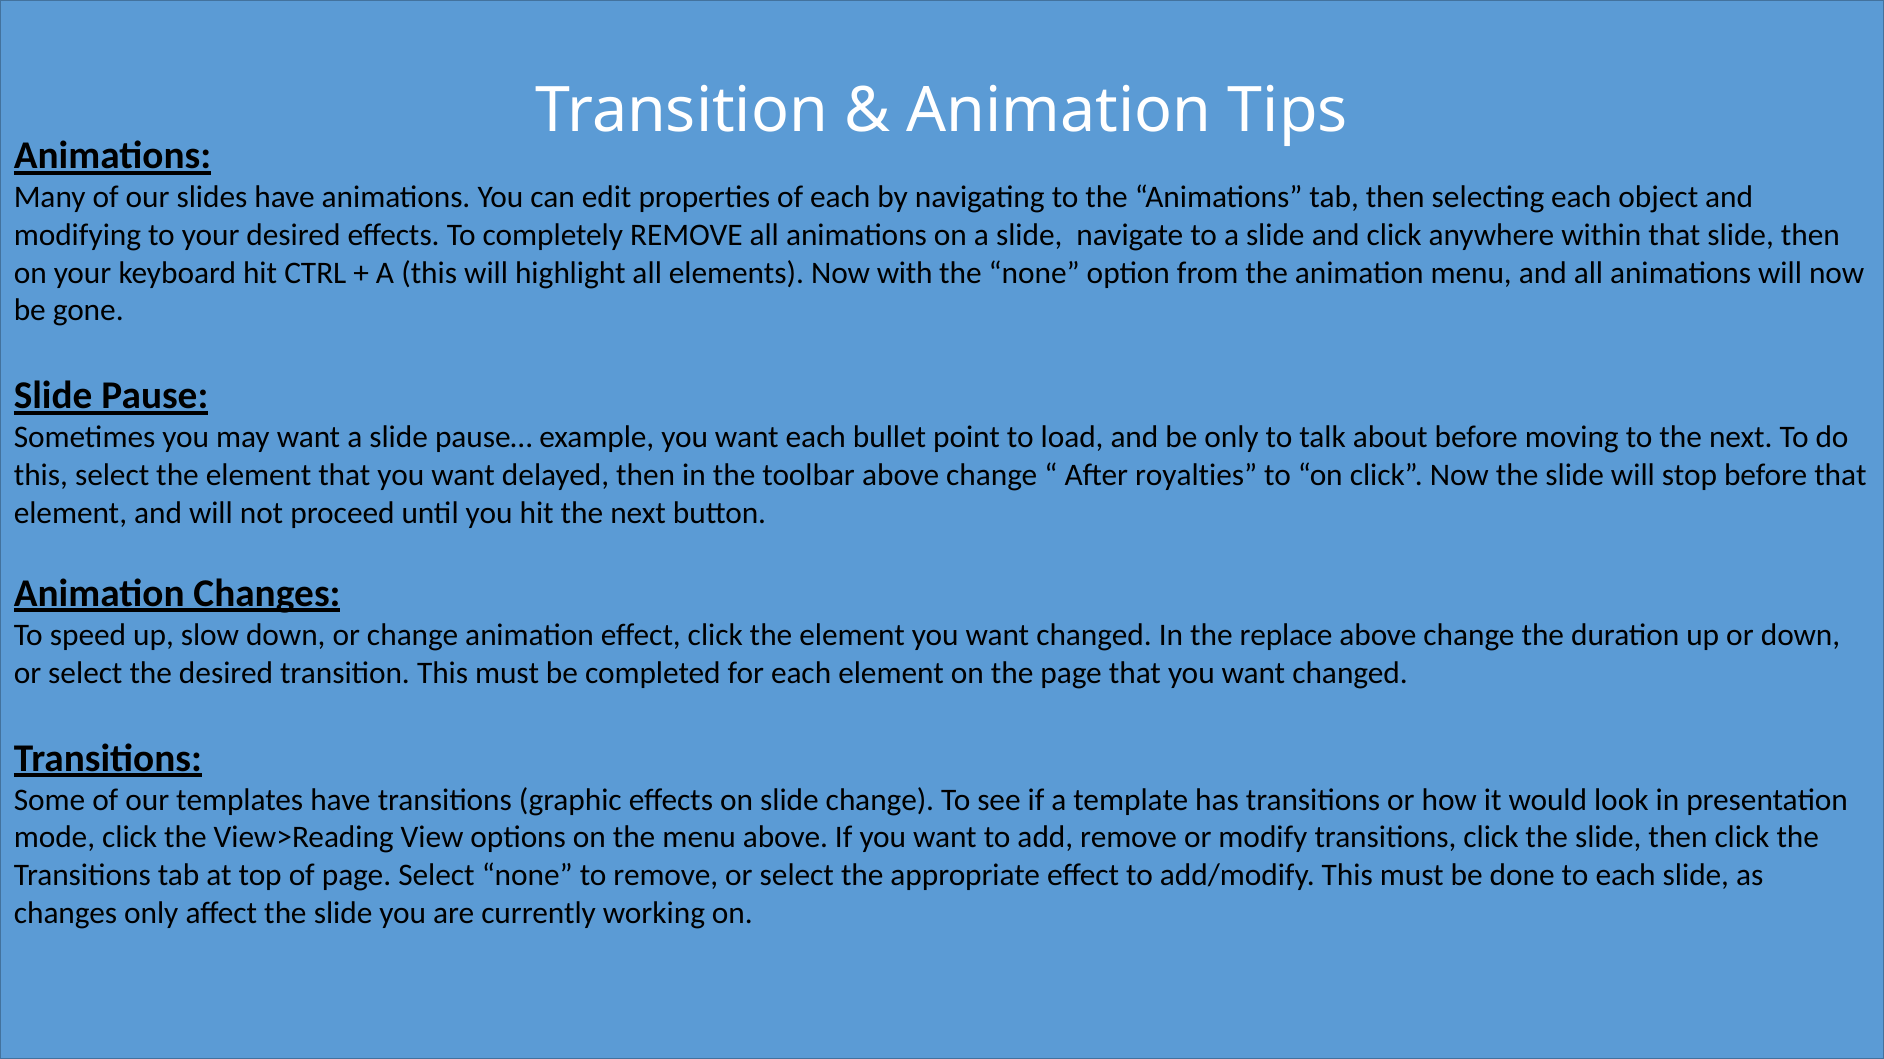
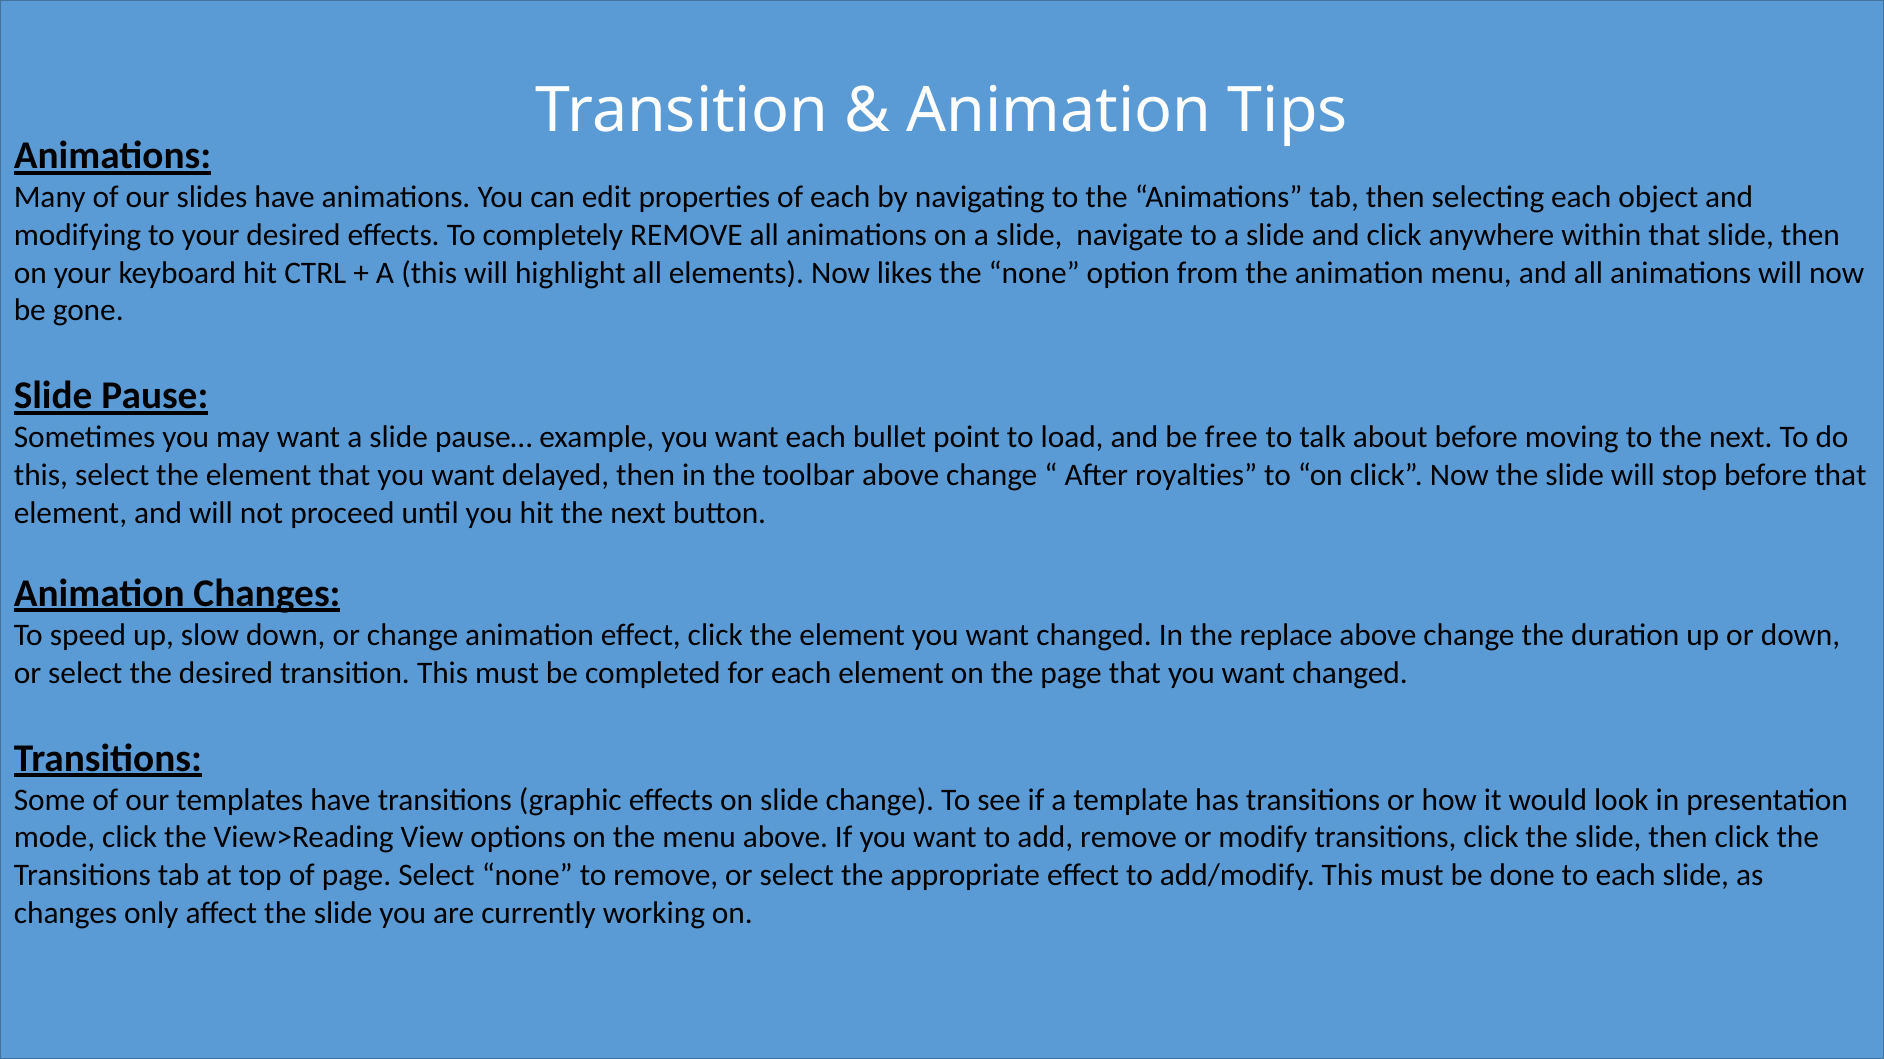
with: with -> likes (905, 273)
be only: only -> free (1231, 438)
